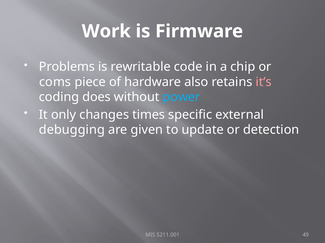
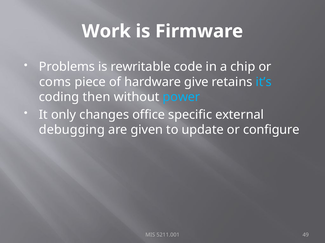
also: also -> give (196, 82)
it’s colour: pink -> light blue (264, 82)
does: does -> then (97, 97)
times: times -> office (149, 115)
detection: detection -> configure (271, 130)
